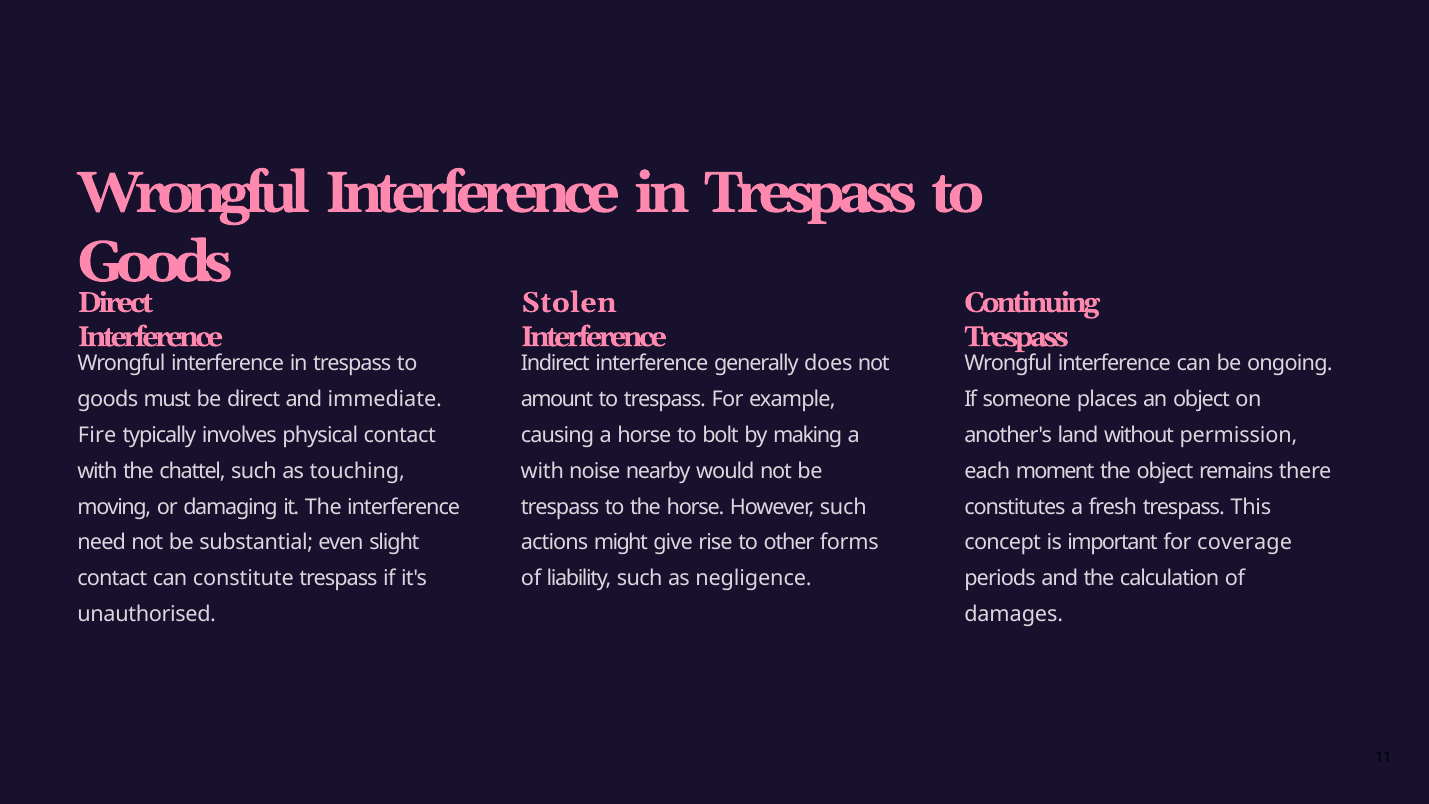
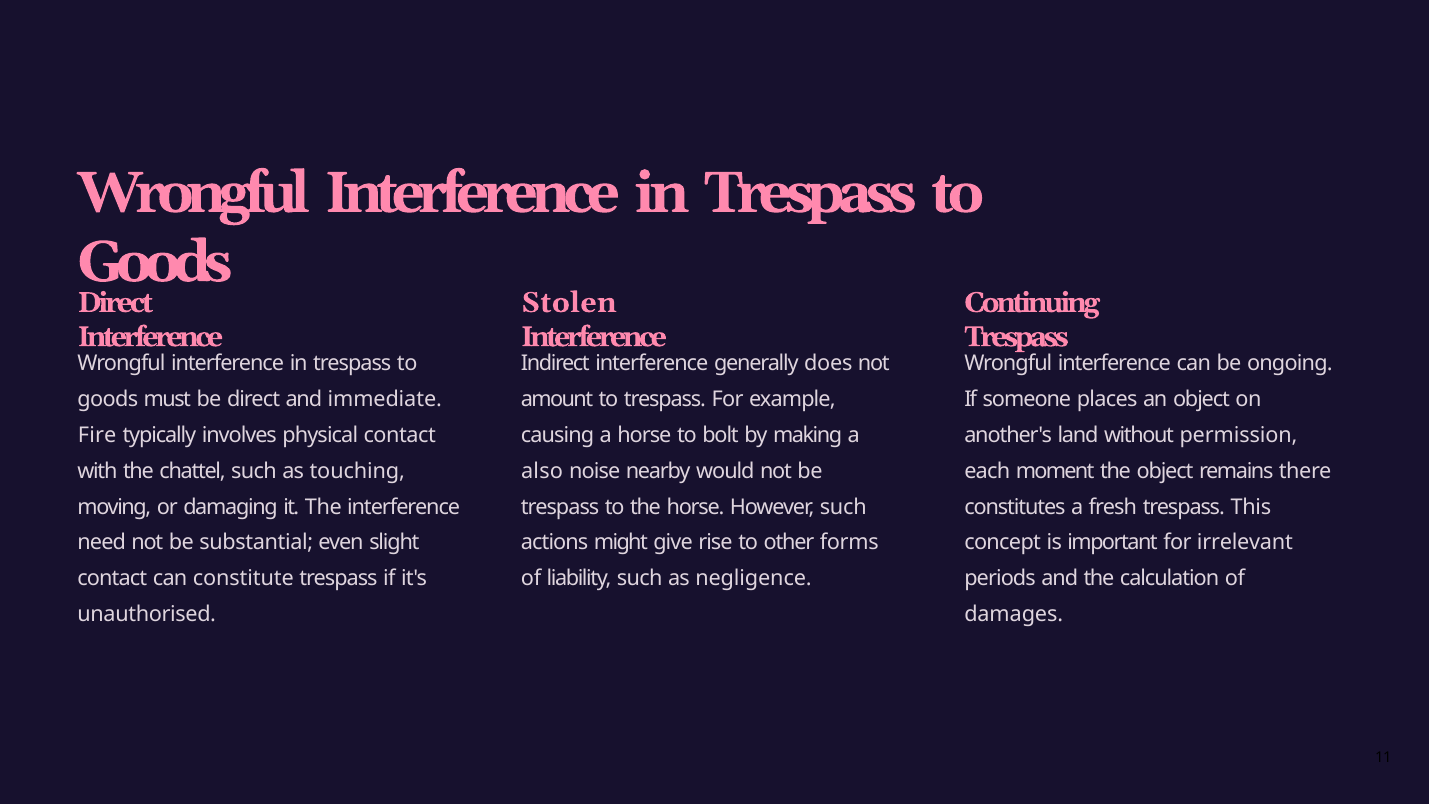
with: with -> also (542, 471)
coverage: coverage -> irrelevant (1245, 543)
